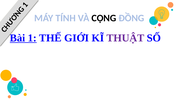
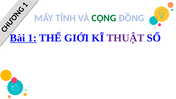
CỘNG colour: black -> green (104, 18)
